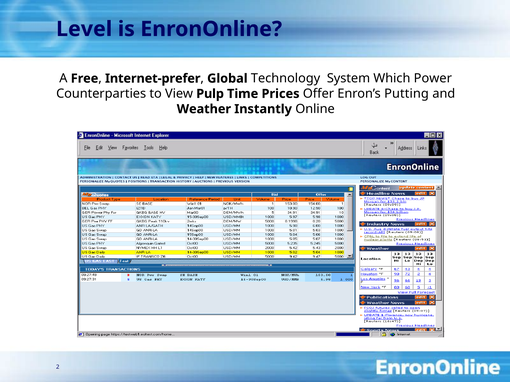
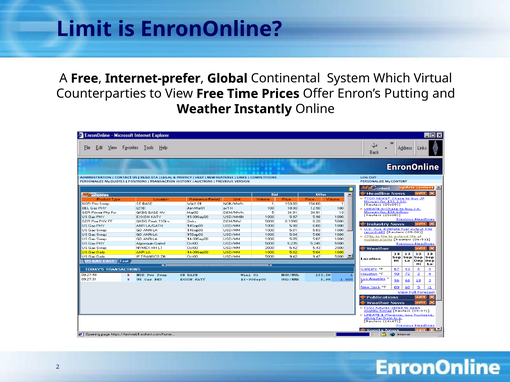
Level: Level -> Limit (84, 29)
Technology: Technology -> Continental (286, 79)
Power: Power -> Virtual (433, 79)
View Pulp: Pulp -> Free (210, 94)
